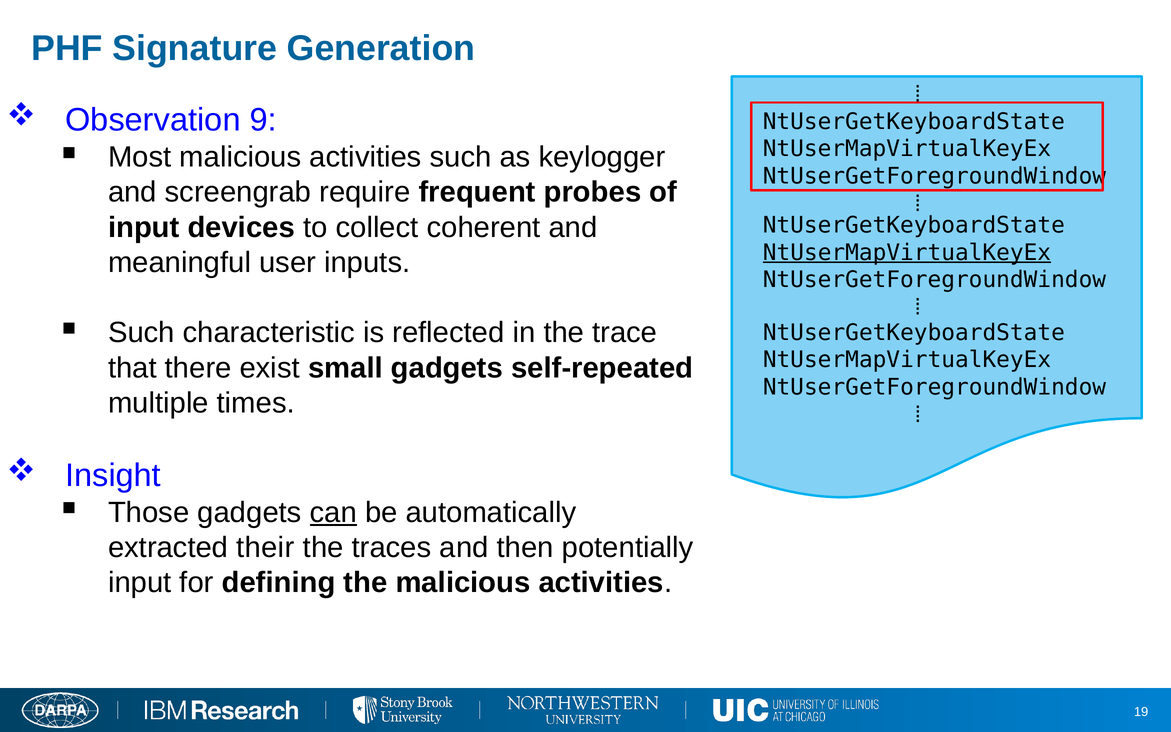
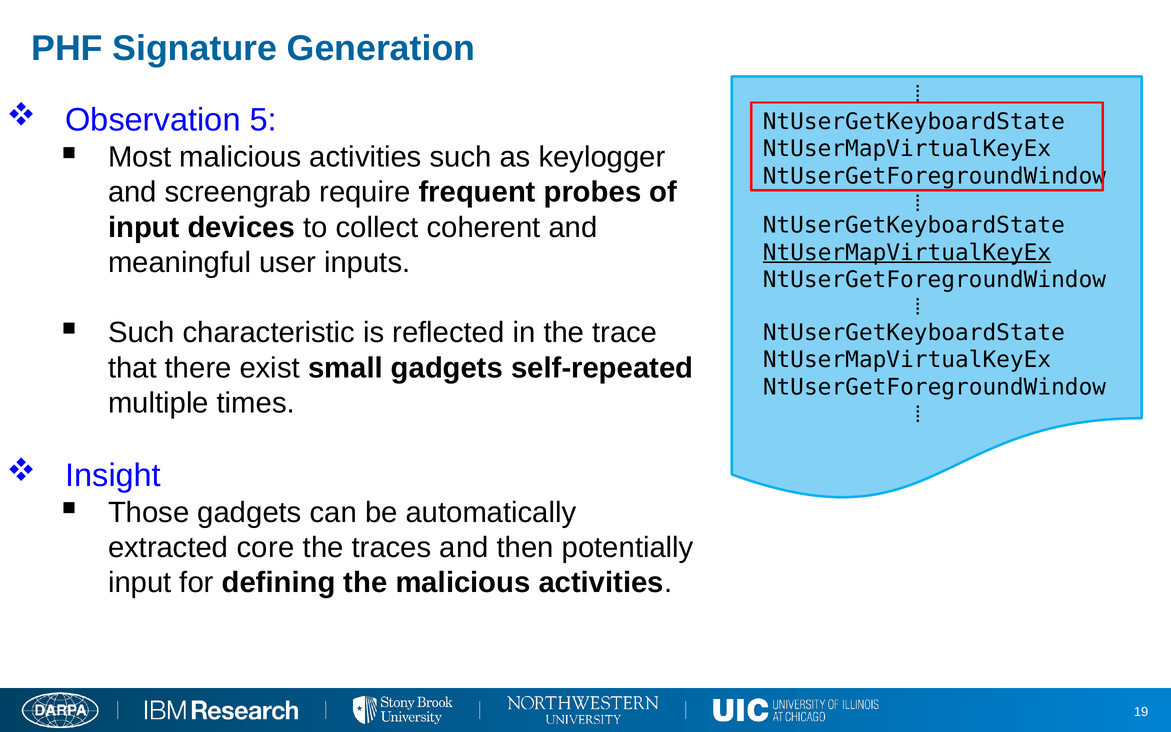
9: 9 -> 5 (263, 120)
can underline: present -> none (333, 512)
their: their -> core (265, 547)
